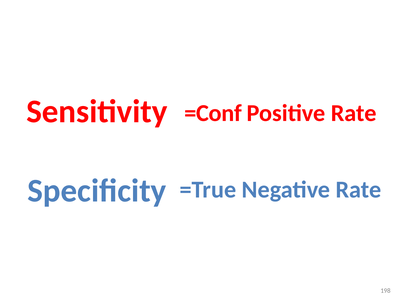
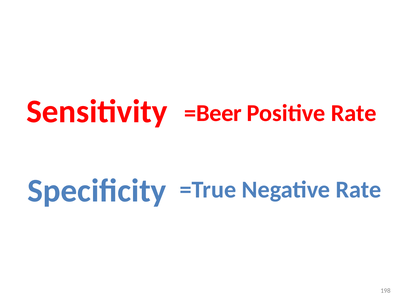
=Conf: =Conf -> =Beer (213, 113)
